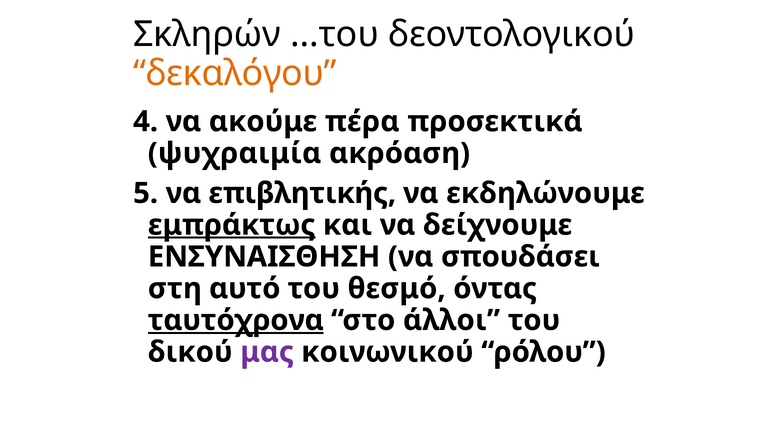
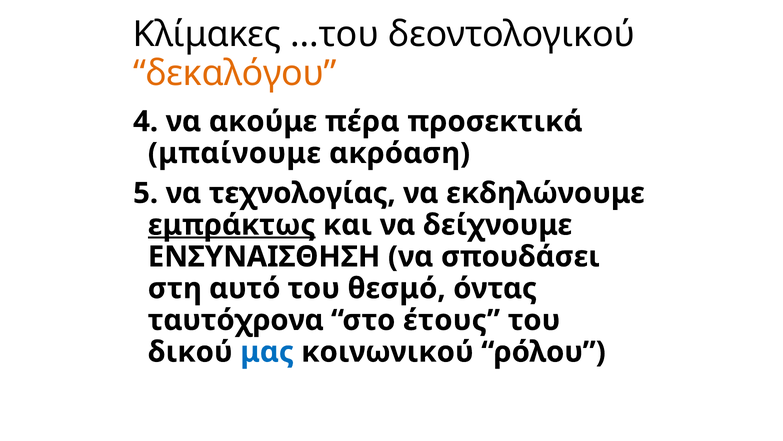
Σκληρών: Σκληρών -> Κλίμακες (207, 35)
ψυχραιμία: ψυχραιμία -> μπαίνουμε (235, 153)
επιβλητικής: επιβλητικής -> τεχνολογίας (302, 193)
ταυτόχρονα underline: present -> none (236, 320)
άλλοι: άλλοι -> έτους (451, 320)
μας colour: purple -> blue (267, 352)
